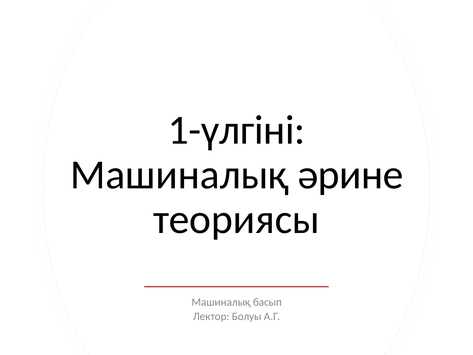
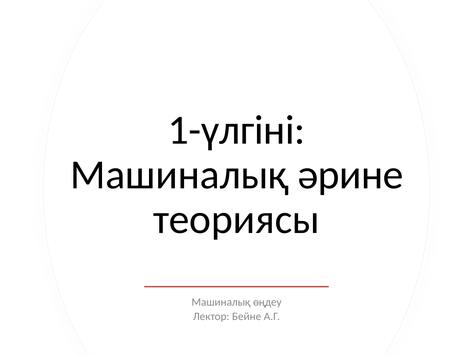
басып: басып -> өңдеу (267, 302)
Болуы: Болуы -> Бейне (247, 316)
